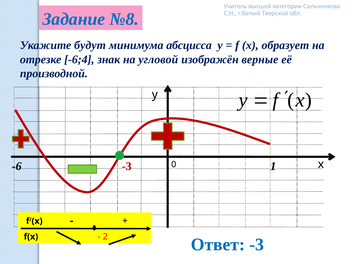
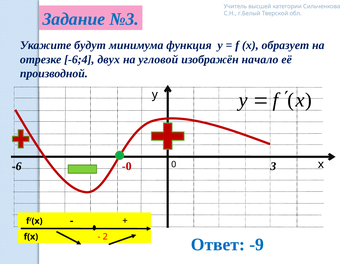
№8: №8 -> №3 (124, 19)
абсцисса: абсцисса -> функция (189, 45)
знак: знак -> двух (109, 59)
верные: верные -> начало (260, 59)
-3: -3 -> -0 (127, 166)
1: 1 -> 3 (273, 166)
Ответ -3: -3 -> -9 (257, 245)
